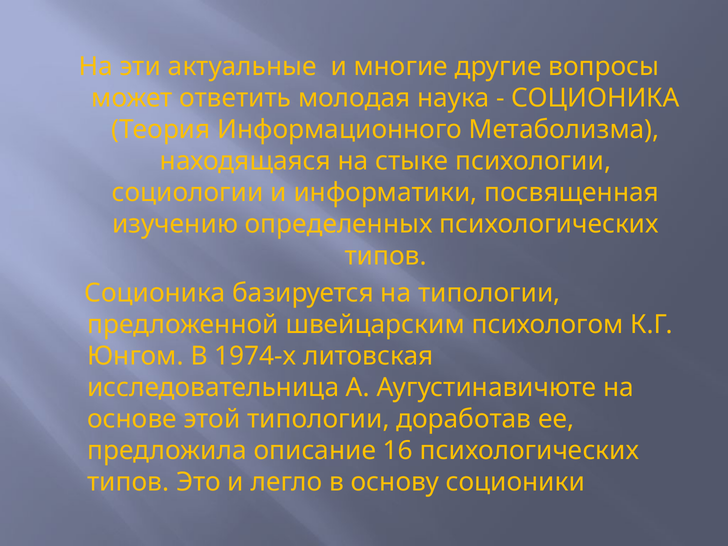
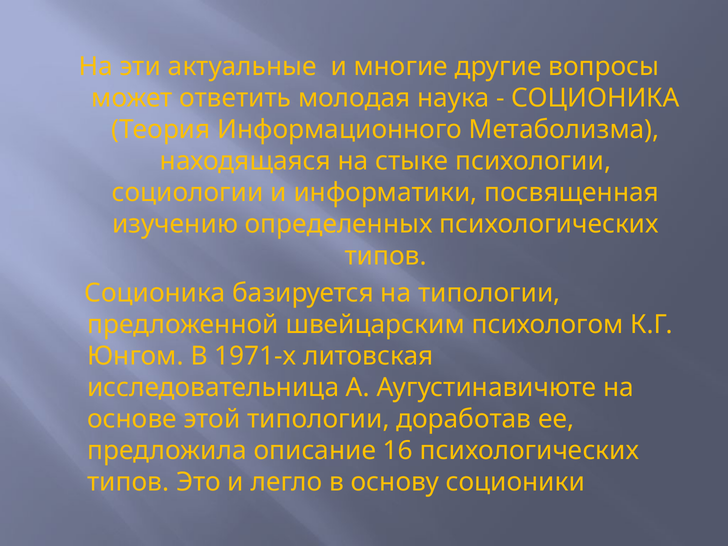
1974-х: 1974-х -> 1971-х (255, 356)
